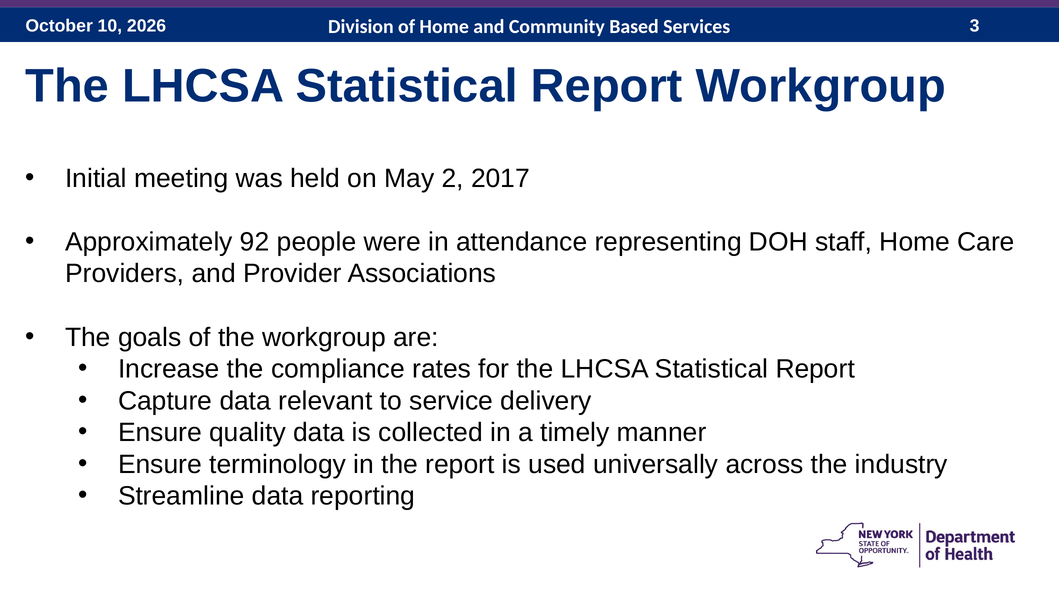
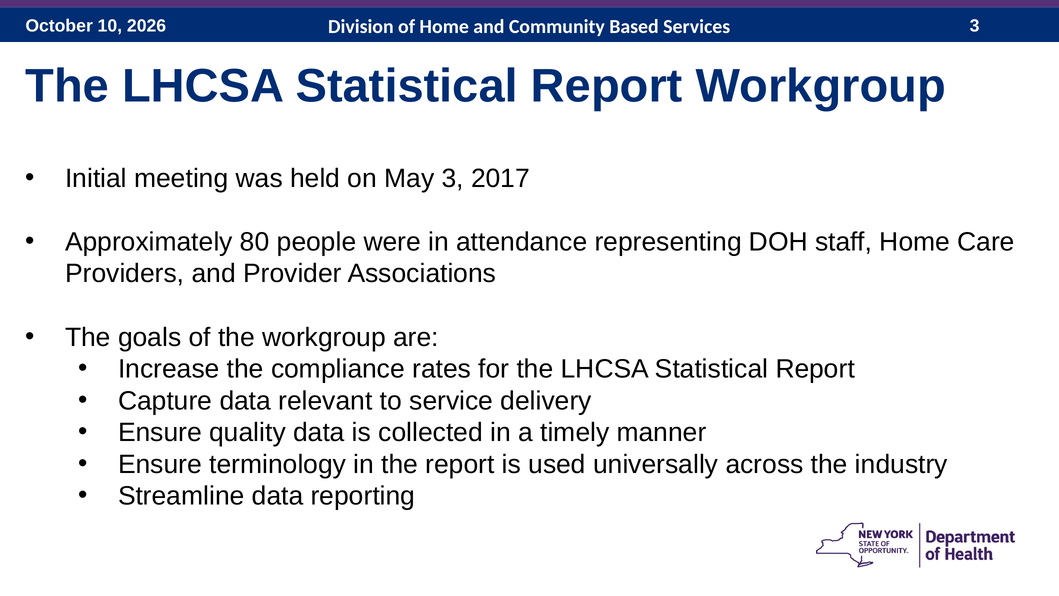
May 2: 2 -> 3 (453, 178)
92: 92 -> 80 (255, 242)
